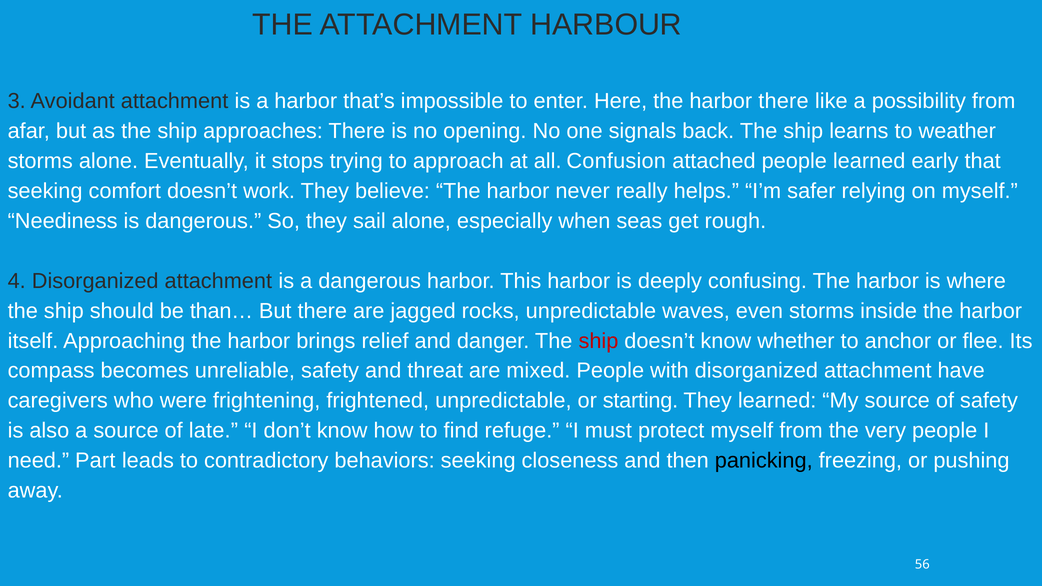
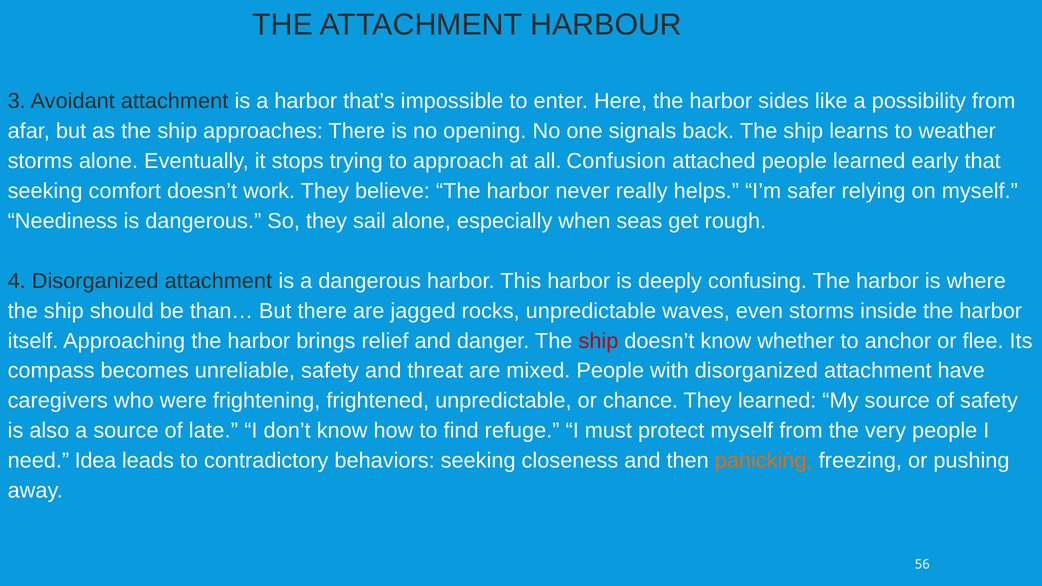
harbor there: there -> sides (784, 101)
starting: starting -> chance (640, 401)
Part: Part -> Idea (95, 461)
panicking colour: black -> orange (764, 461)
